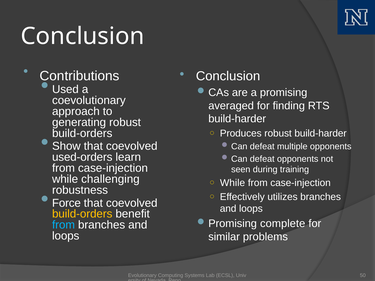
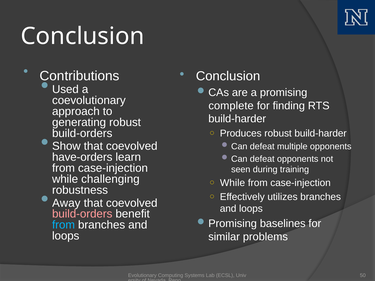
averaged: averaged -> complete (231, 106)
used-orders: used-orders -> have-orders (82, 157)
Force: Force -> Away (66, 203)
build-orders colour: yellow -> pink (82, 214)
complete: complete -> baselines (283, 224)
